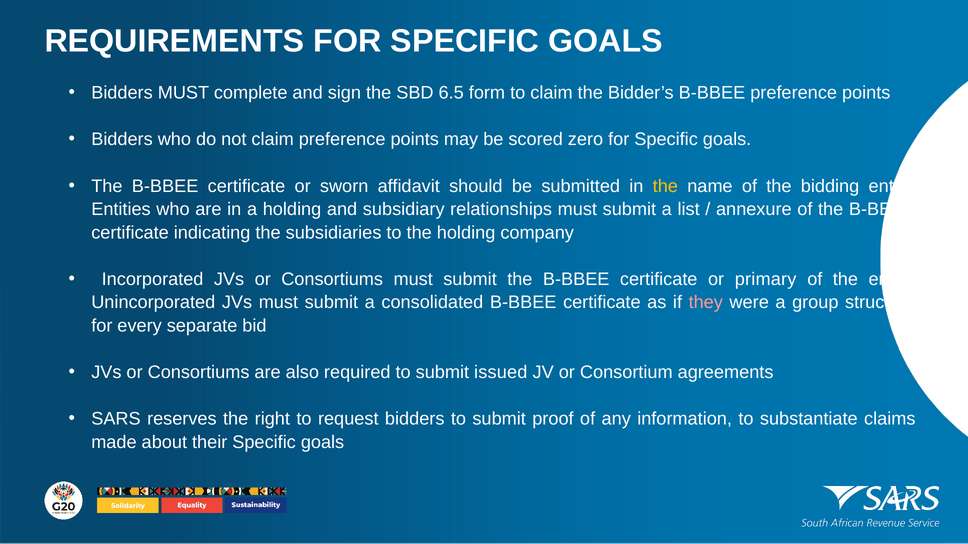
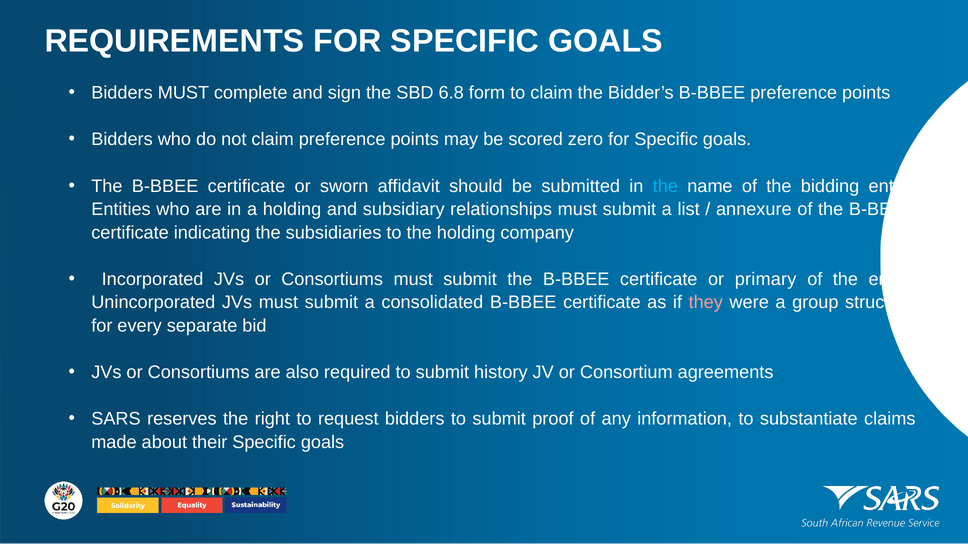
6.5: 6.5 -> 6.8 (451, 93)
the colour: yellow -> light blue (665, 186)
issued: issued -> history (501, 373)
